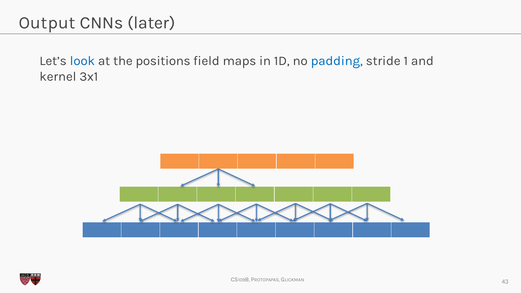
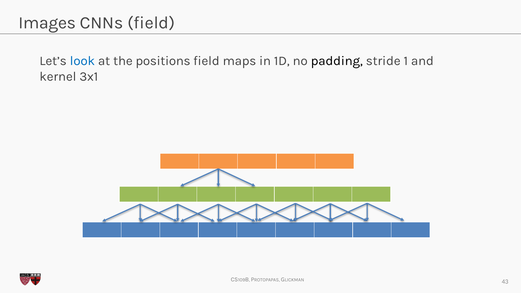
Output: Output -> Images (47, 23)
CNNs later: later -> field (151, 23)
padding colour: blue -> black (337, 61)
